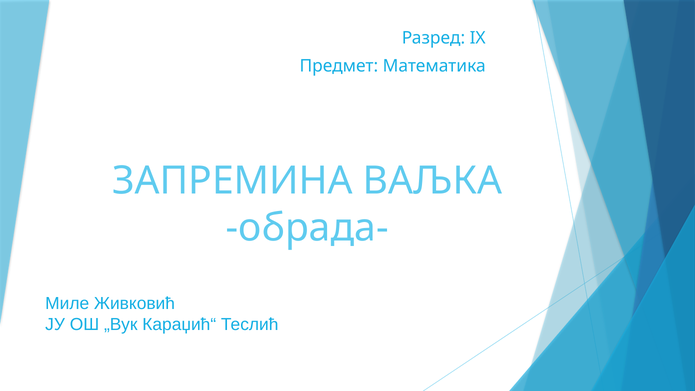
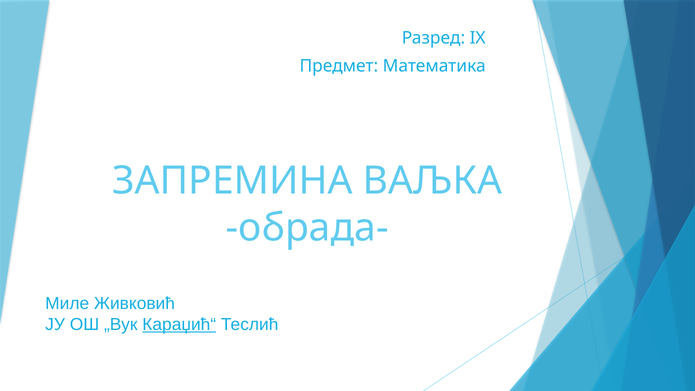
Караџић“ underline: none -> present (179, 324)
